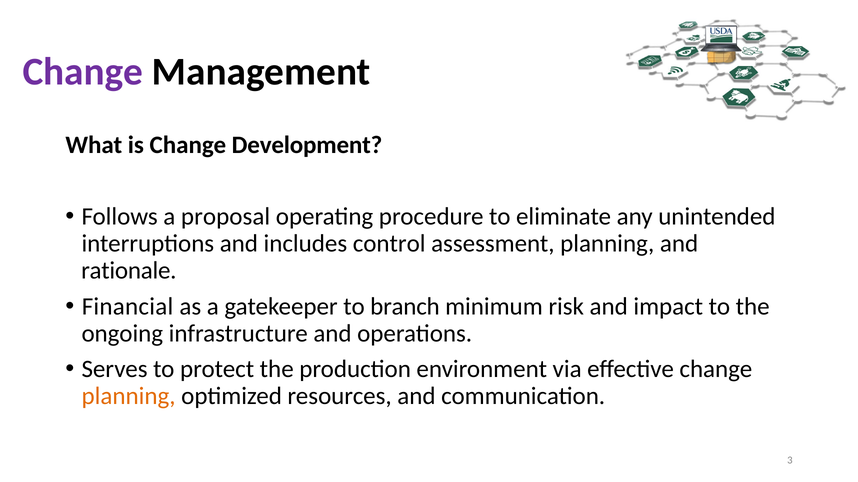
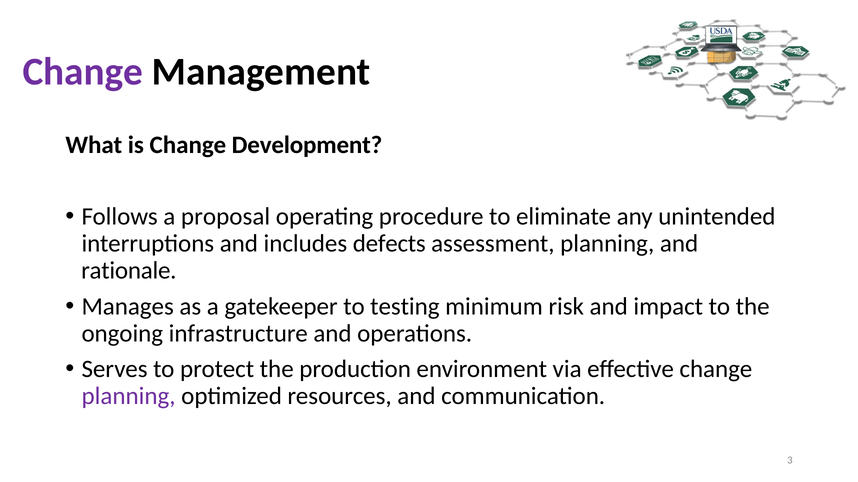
control: control -> defects (389, 244)
Financial: Financial -> Manages (128, 307)
branch: branch -> testing (405, 307)
planning colour: orange -> purple (129, 397)
